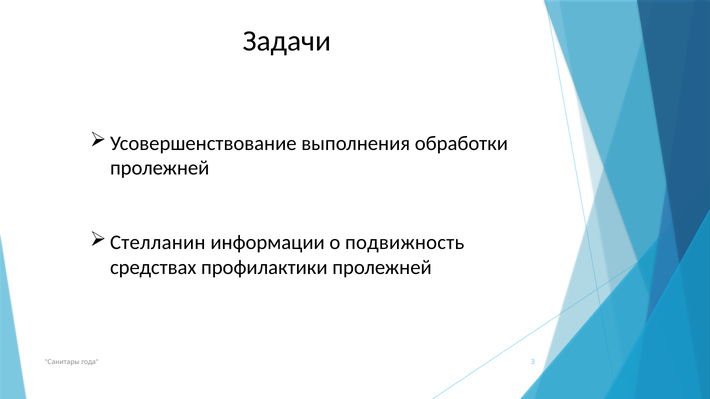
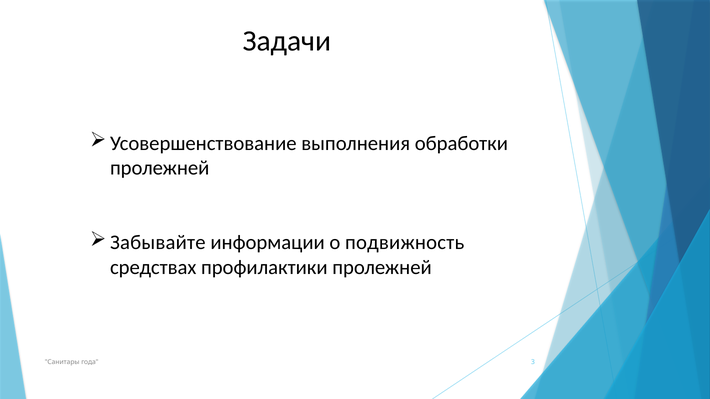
Стелланин: Стелланин -> Забывайте (158, 243)
